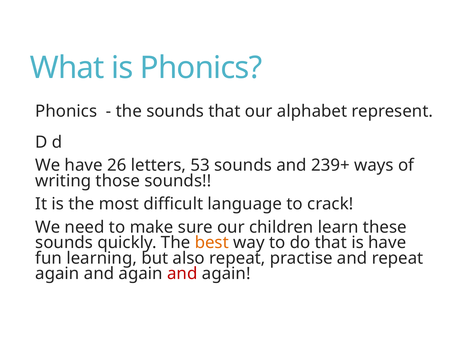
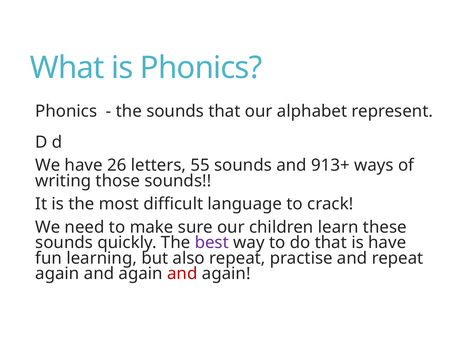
53: 53 -> 55 (200, 165)
239+: 239+ -> 913+ (330, 165)
best colour: orange -> purple (212, 243)
